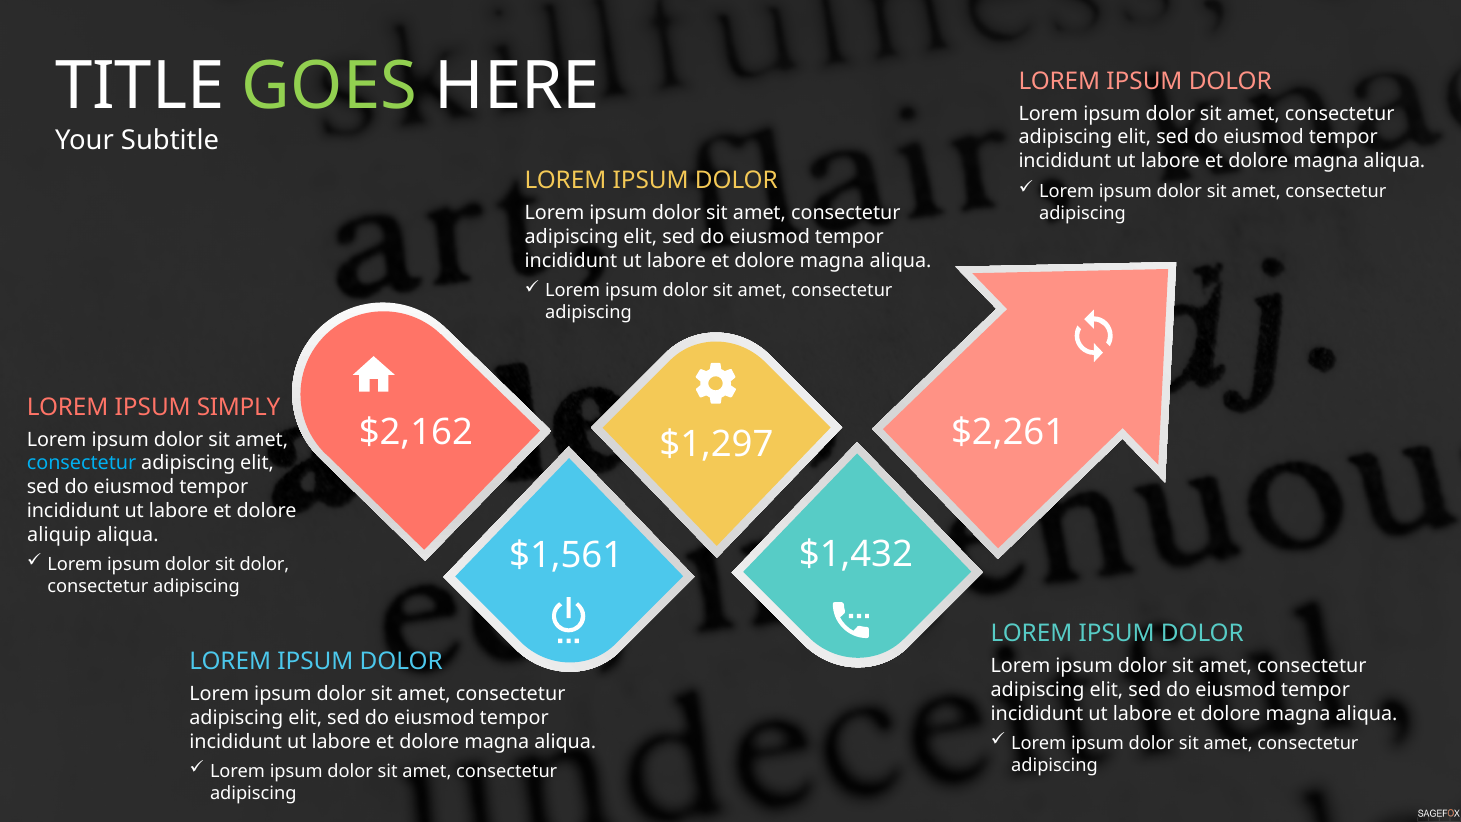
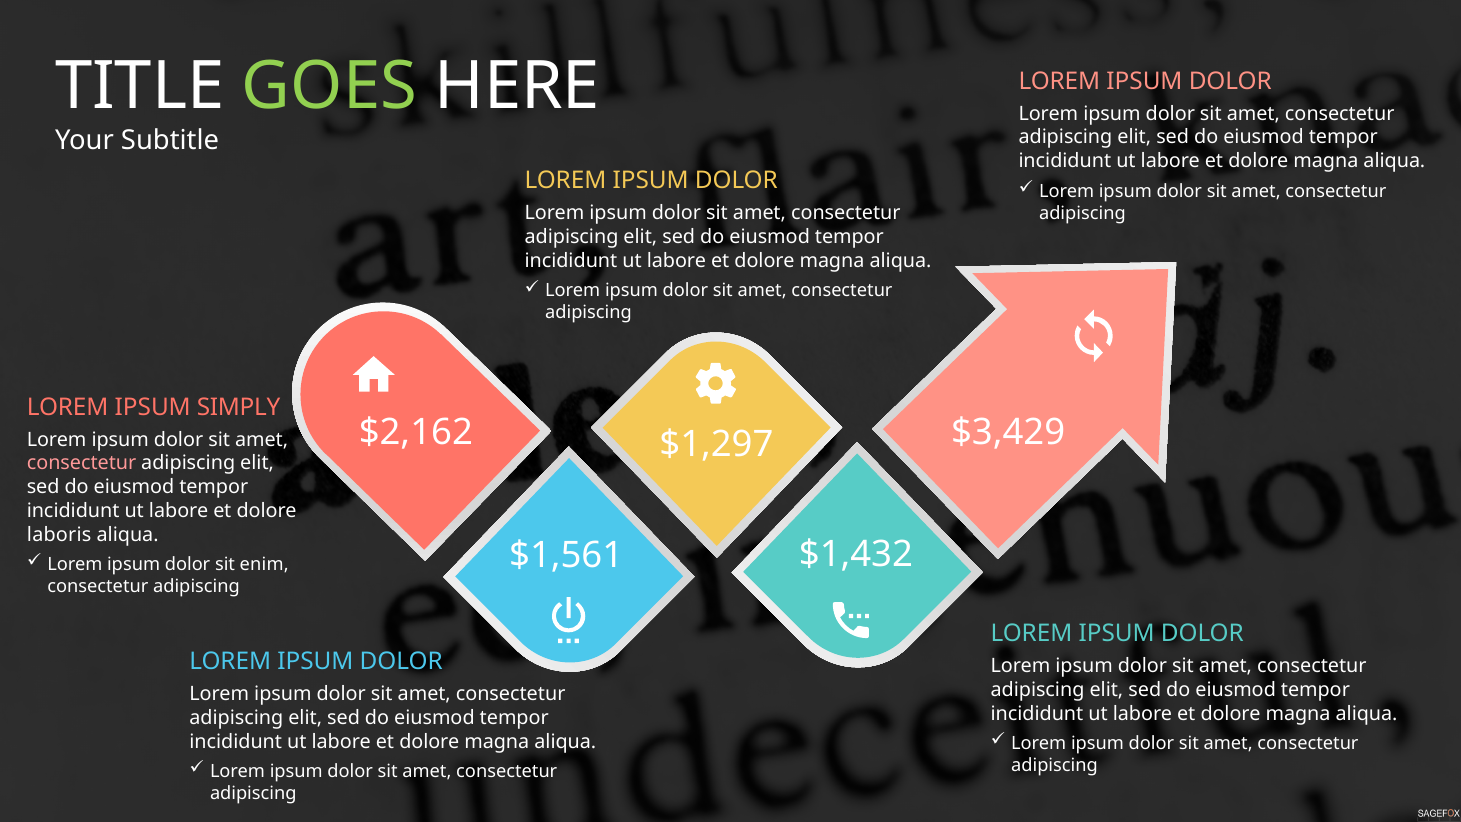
$2,261: $2,261 -> $3,429 (1008, 432)
consectetur colour: light blue -> pink (82, 463)
aliquip: aliquip -> laboris (59, 535)
sit dolor: dolor -> enim (264, 565)
